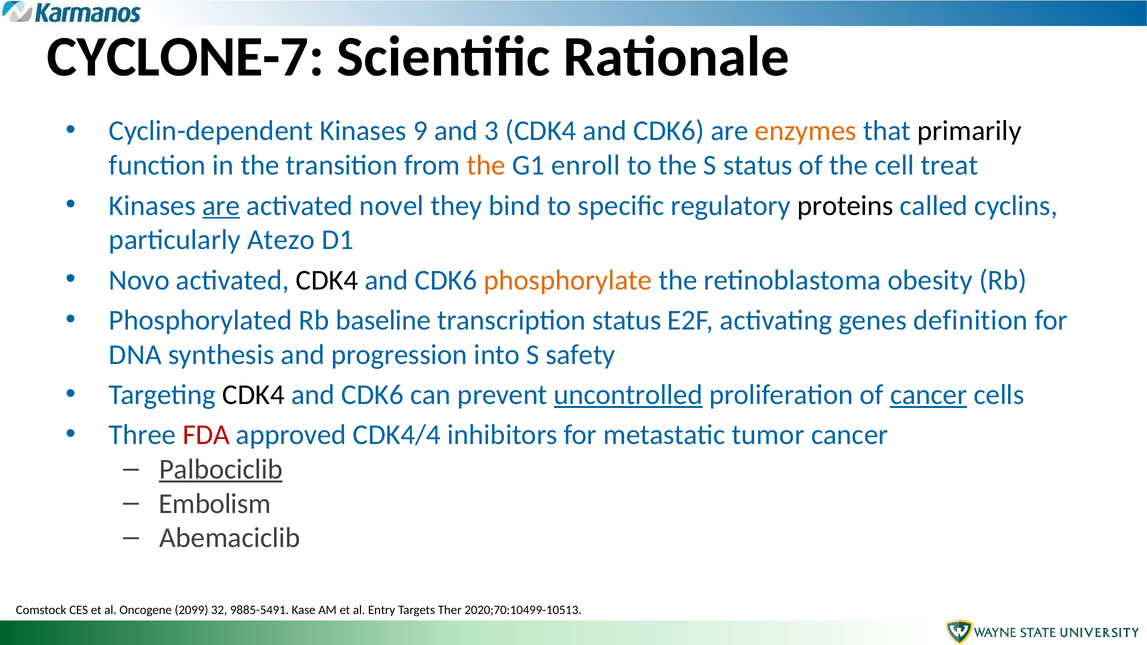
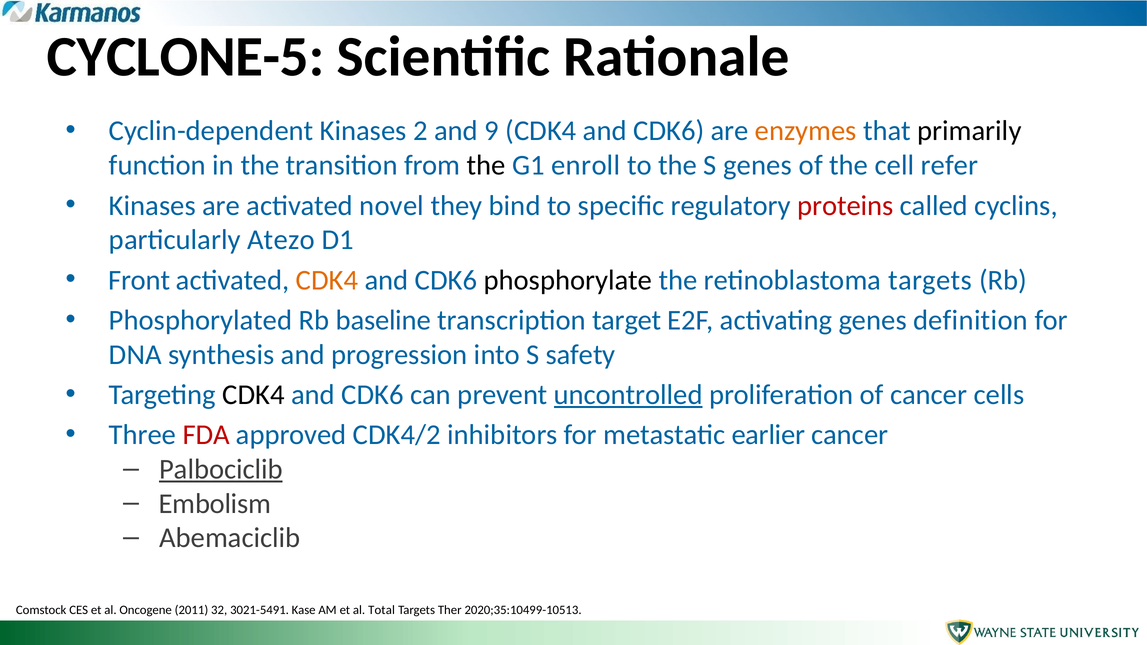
CYCLONE-7: CYCLONE-7 -> CYCLONE-5 (186, 57)
9: 9 -> 2 (420, 131)
3: 3 -> 9 (492, 131)
the colour: orange -> black (486, 165)
S status: status -> genes (758, 165)
treat: treat -> refer (949, 165)
are underline: present -> none (221, 206)
proteins colour: black -> red (845, 206)
Novo: Novo -> Front (139, 280)
CDK4 colour: black -> orange (327, 280)
phosphorylate colour: orange -> black (568, 280)
retinoblastoma obesity: obesity -> targets (930, 280)
transcription status: status -> target (627, 320)
cancer underline: present -> none (929, 395)
CDK4/4: CDK4/4 -> CDK4/2 (397, 435)
tumor: tumor -> earlier (768, 435)
2099: 2099 -> 2011 (191, 610)
9885-5491: 9885-5491 -> 3021-5491 (260, 610)
Entry: Entry -> Total (382, 610)
2020;70:10499-10513: 2020;70:10499-10513 -> 2020;35:10499-10513 (523, 610)
